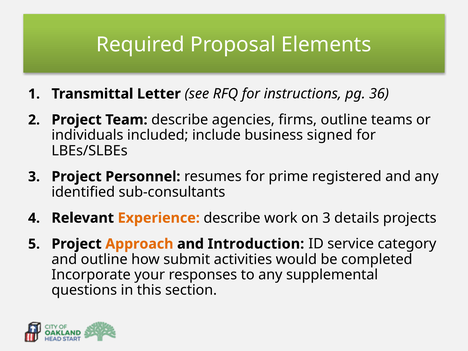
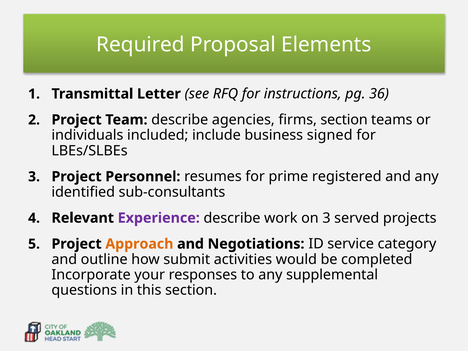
firms outline: outline -> section (344, 120)
Experience colour: orange -> purple (159, 218)
details: details -> served (357, 218)
Introduction: Introduction -> Negotiations (256, 244)
